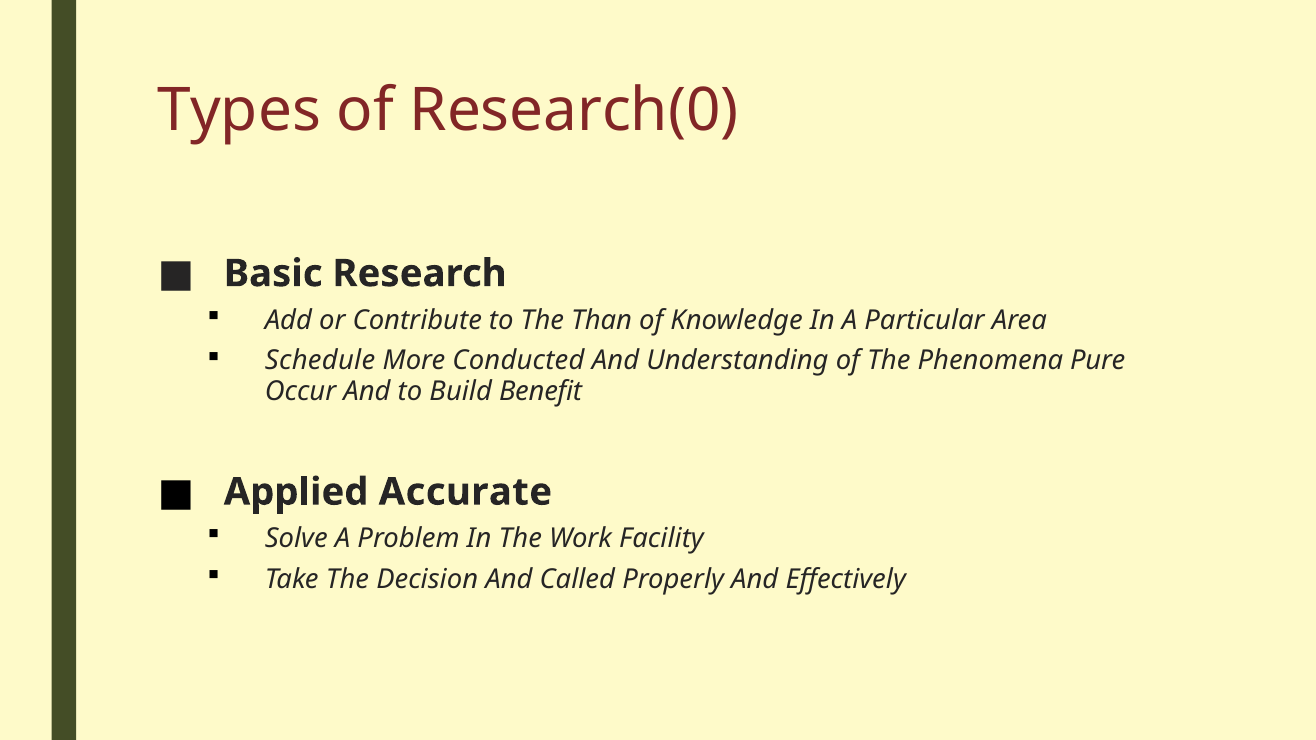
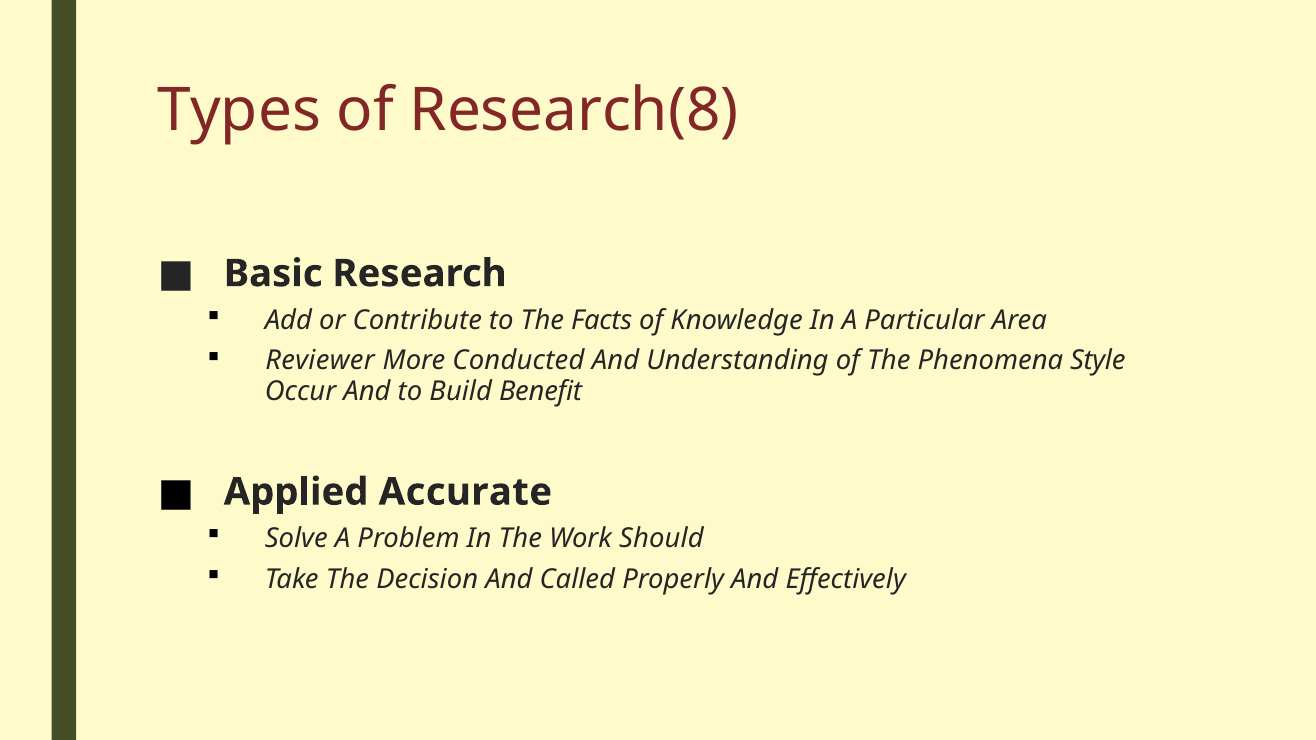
Research(0: Research(0 -> Research(8 (574, 111)
Than: Than -> Facts (602, 320)
Schedule: Schedule -> Reviewer (320, 361)
Pure: Pure -> Style (1098, 361)
Facility: Facility -> Should (661, 539)
